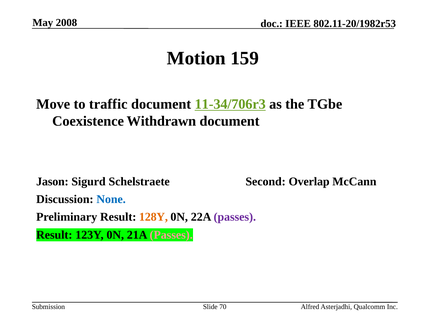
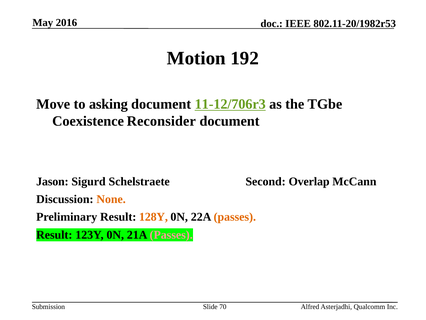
2008: 2008 -> 2016 (66, 23)
159: 159 -> 192 (245, 58)
traffic: traffic -> asking (108, 104)
11-34/706r3: 11-34/706r3 -> 11-12/706r3 (230, 104)
Withdrawn: Withdrawn -> Reconsider (161, 121)
None colour: blue -> orange (111, 199)
passes colour: purple -> orange (235, 217)
